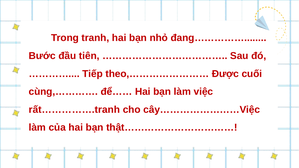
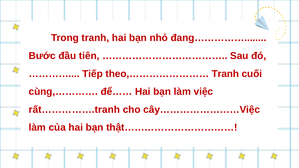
theo,…………………… Được: Được -> Tranh (225, 74)
